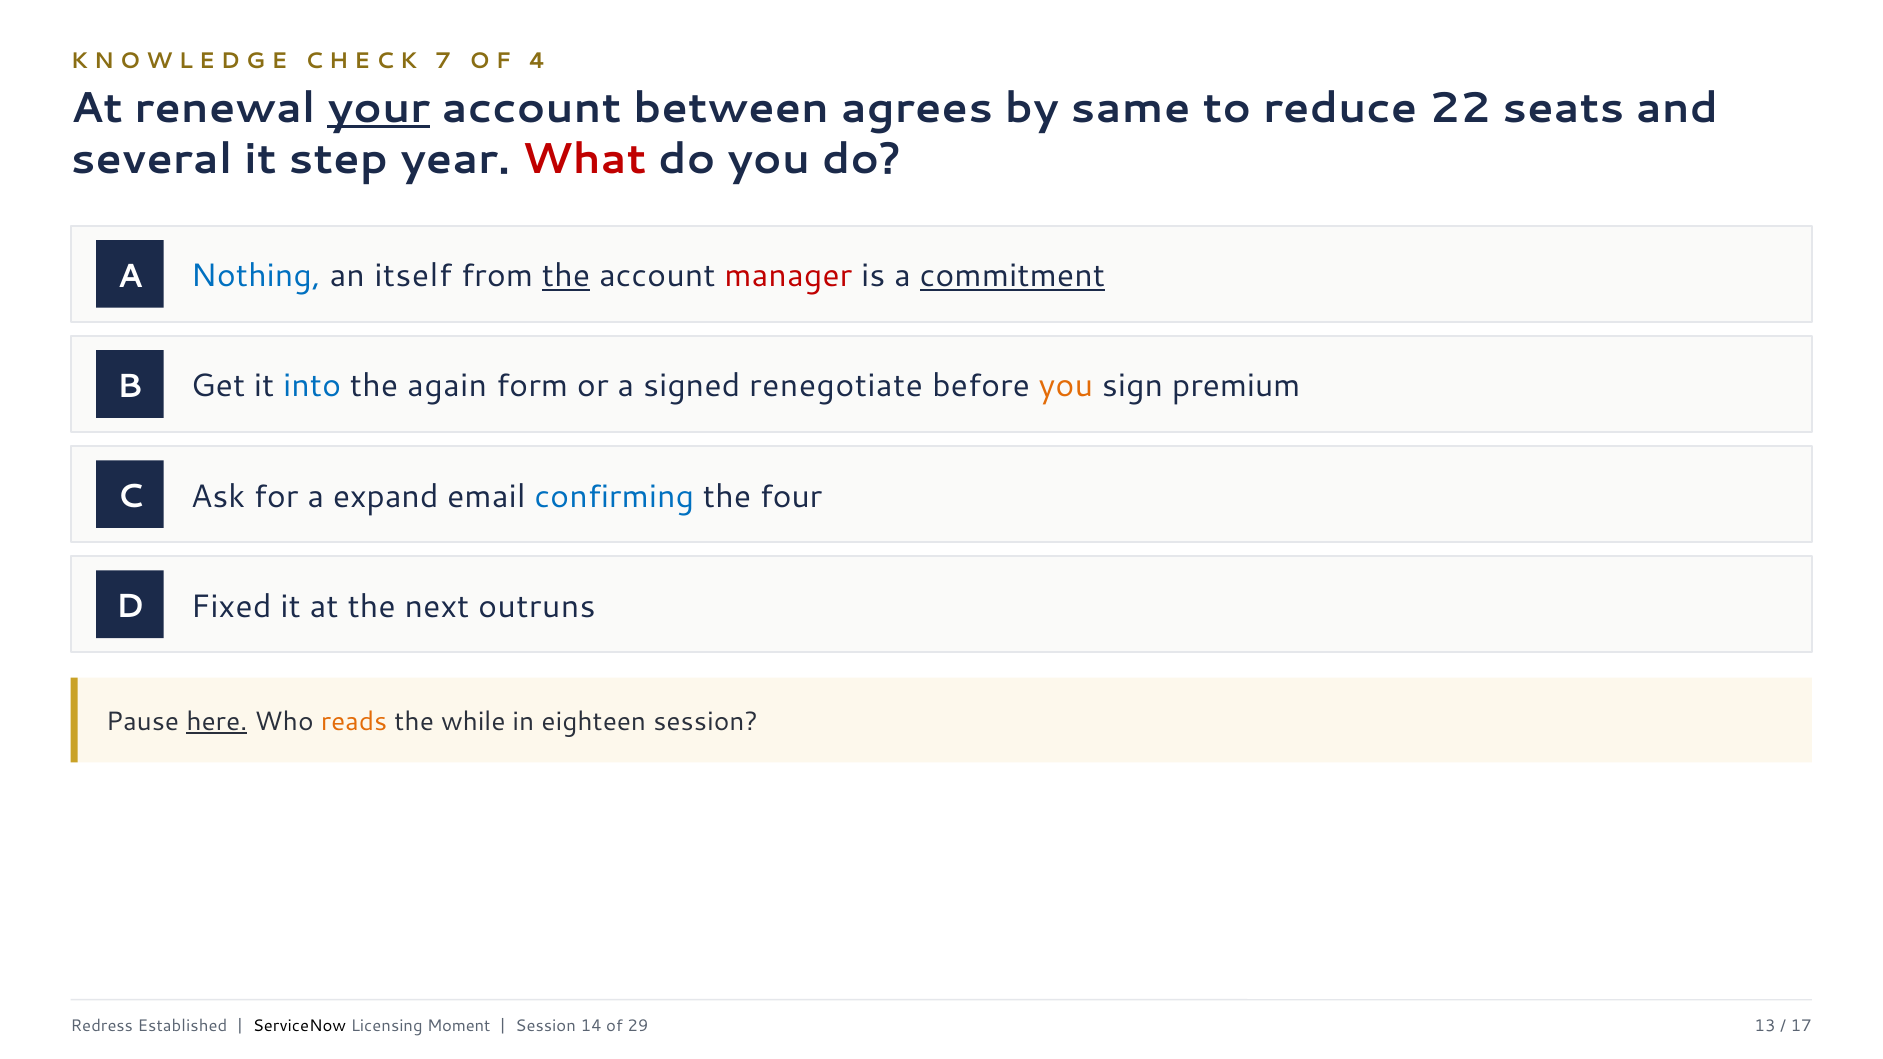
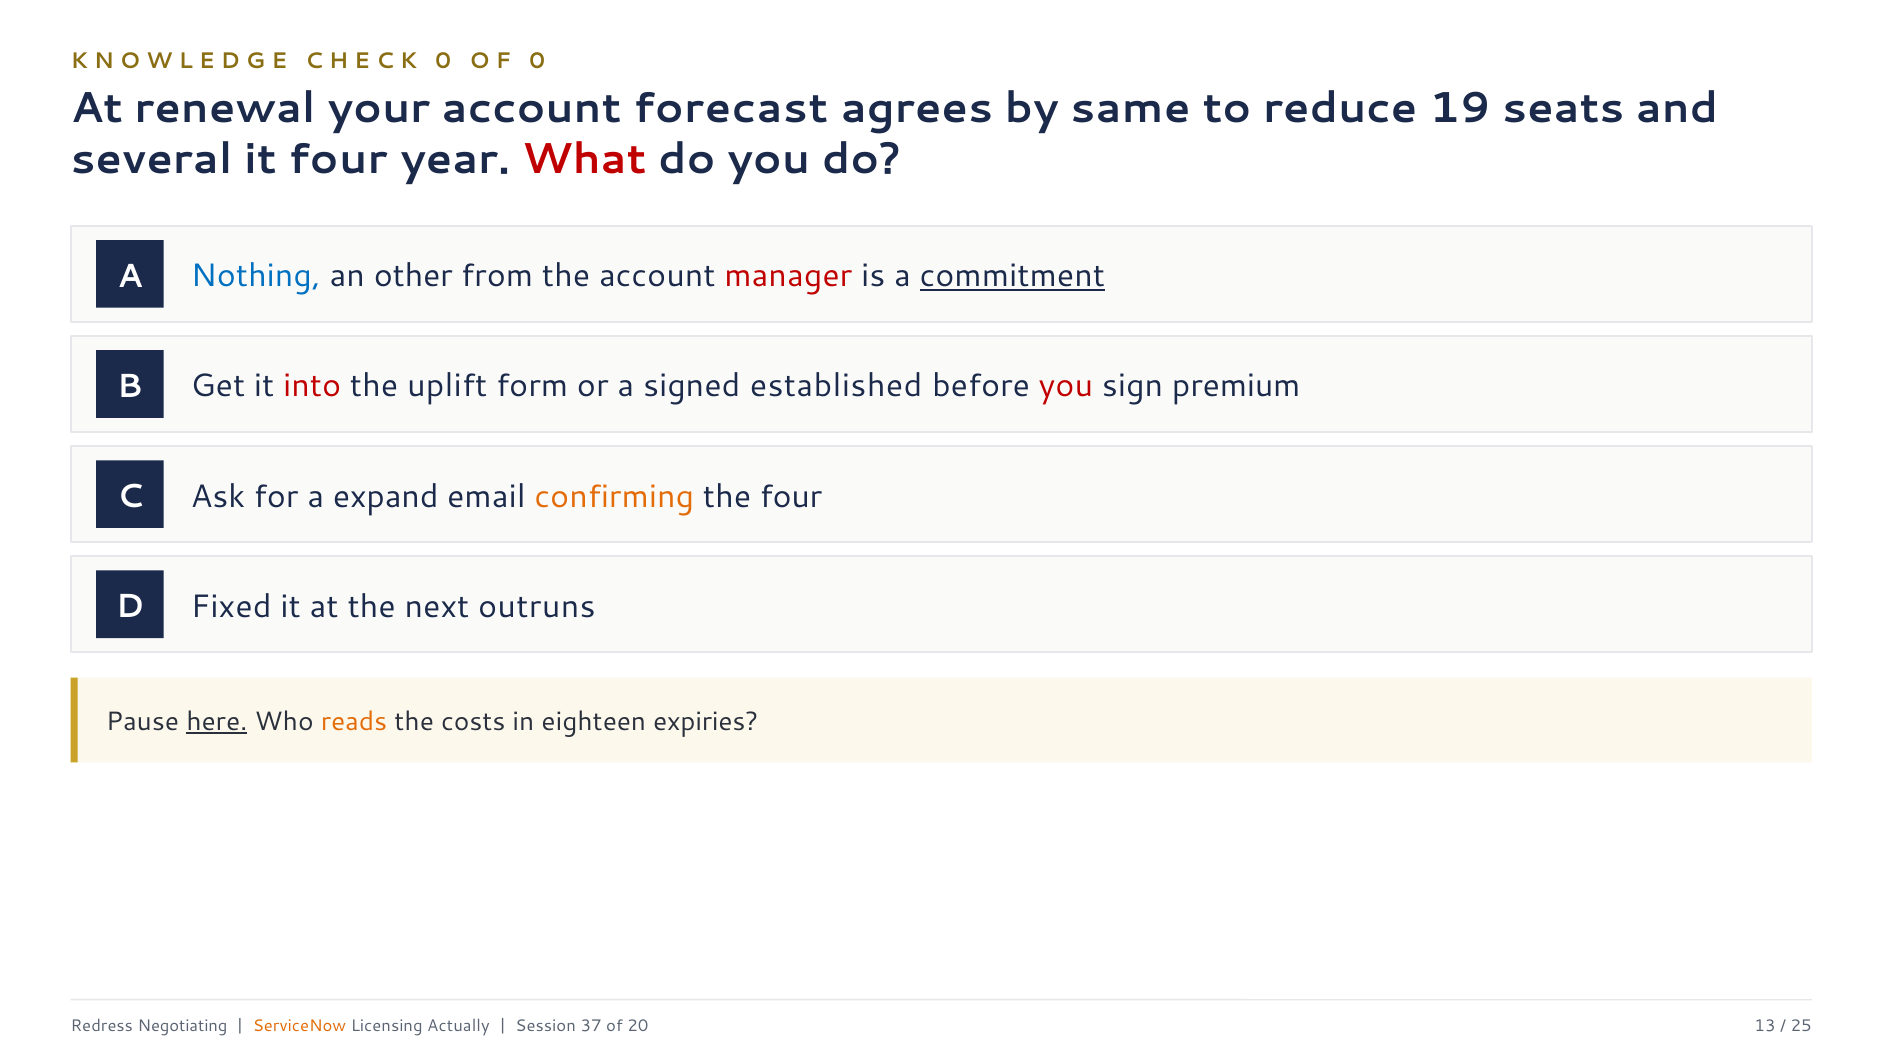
7: 7 -> 0 (443, 61)
4: 4 -> 0 (537, 61)
your underline: present -> none (379, 108)
between: between -> forecast (731, 108)
22: 22 -> 19 (1460, 108)
it step: step -> four (338, 160)
itself: itself -> other (413, 276)
the underline: present -> none (566, 276)
into colour: blue -> red (312, 386)
again: again -> uplift (447, 386)
renegotiate: renegotiate -> established (836, 386)
you colour: orange -> red (1066, 386)
confirming colour: blue -> orange (614, 497)
while: while -> costs (473, 722)
eighteen session: session -> expiries (706, 722)
Established: Established -> Negotiating (183, 1026)
ServiceNow colour: black -> orange (300, 1026)
Moment: Moment -> Actually (459, 1026)
14: 14 -> 37 (591, 1026)
29: 29 -> 20 (638, 1026)
17: 17 -> 25 (1801, 1026)
